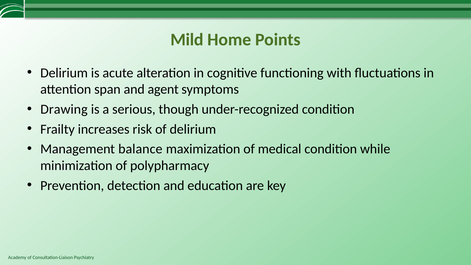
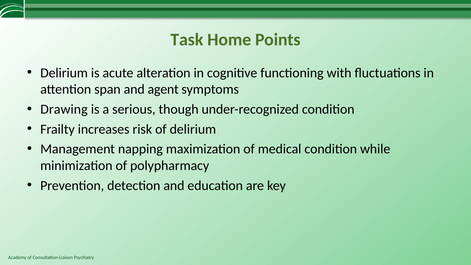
Mild: Mild -> Task (187, 39)
balance: balance -> napping (140, 149)
